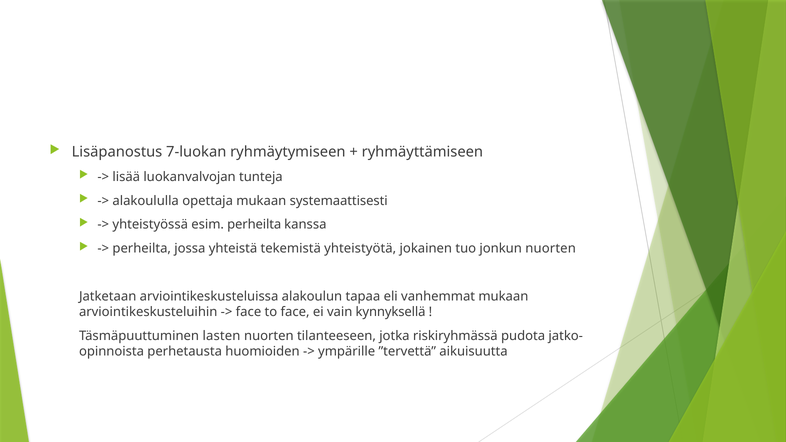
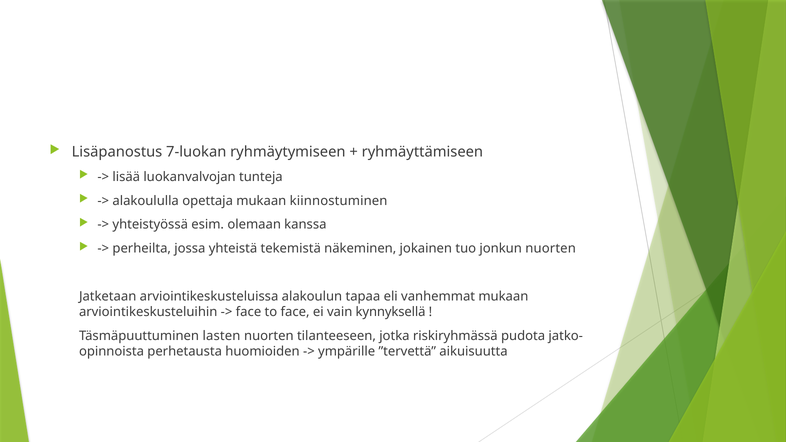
systemaattisesti: systemaattisesti -> kiinnostuminen (339, 201)
esim perheilta: perheilta -> olemaan (254, 225)
yhteistyötä: yhteistyötä -> näkeminen (360, 249)
